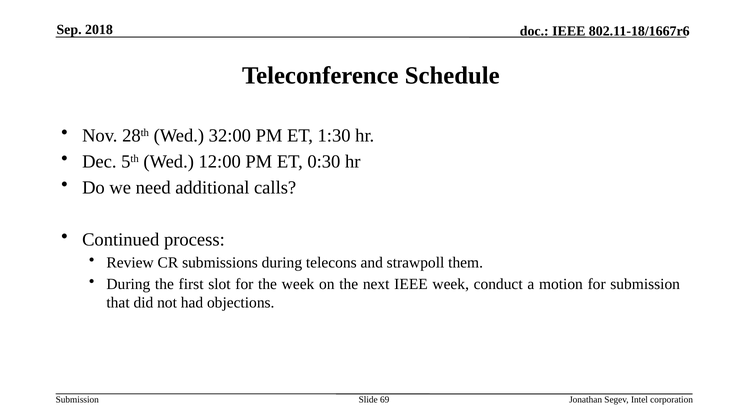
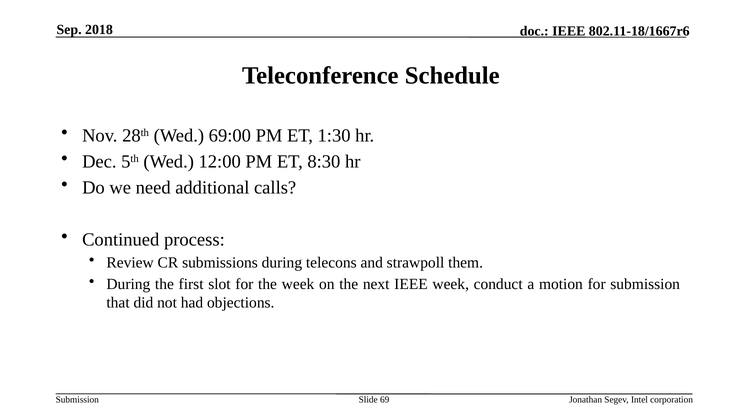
32:00: 32:00 -> 69:00 (230, 136)
0:30: 0:30 -> 8:30 (324, 162)
